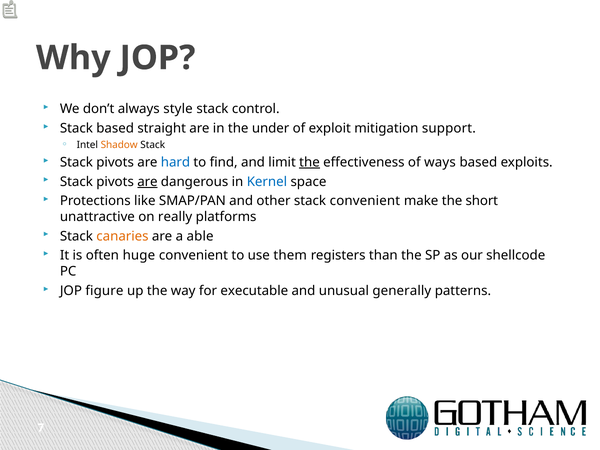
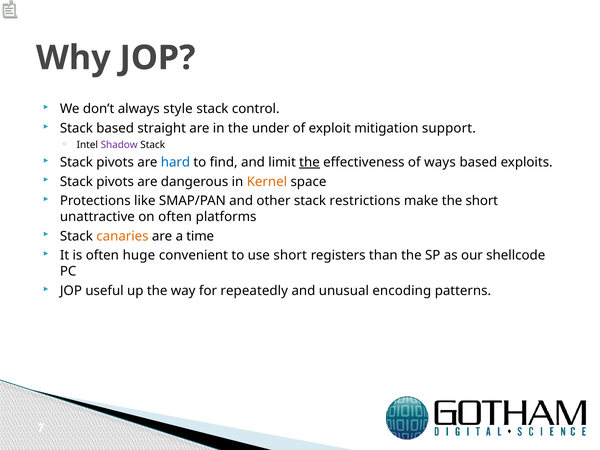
Shadow colour: orange -> purple (119, 145)
are underline: present -> none (147, 182)
Kernel colour: blue -> orange (267, 182)
stack convenient: convenient -> restrictions (365, 201)
on really: really -> often (175, 217)
able: able -> time (200, 236)
use them: them -> short (290, 256)
figure: figure -> useful (105, 291)
executable: executable -> repeatedly (254, 291)
generally: generally -> encoding (402, 291)
